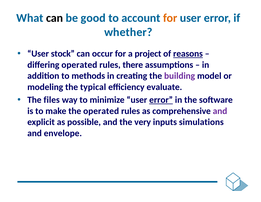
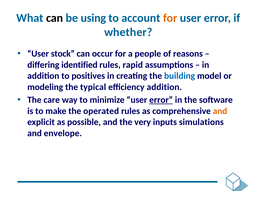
good: good -> using (93, 18)
project: project -> people (148, 54)
reasons underline: present -> none (188, 54)
differing operated: operated -> identified (79, 65)
there: there -> rapid (133, 65)
methods: methods -> positives (88, 76)
building colour: purple -> blue (180, 76)
efficiency evaluate: evaluate -> addition (164, 87)
files: files -> care (52, 100)
and colour: purple -> orange (220, 111)
